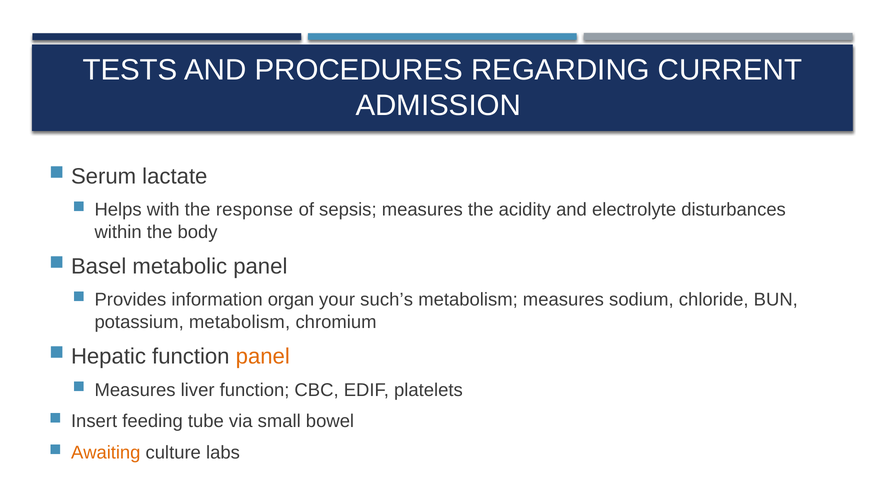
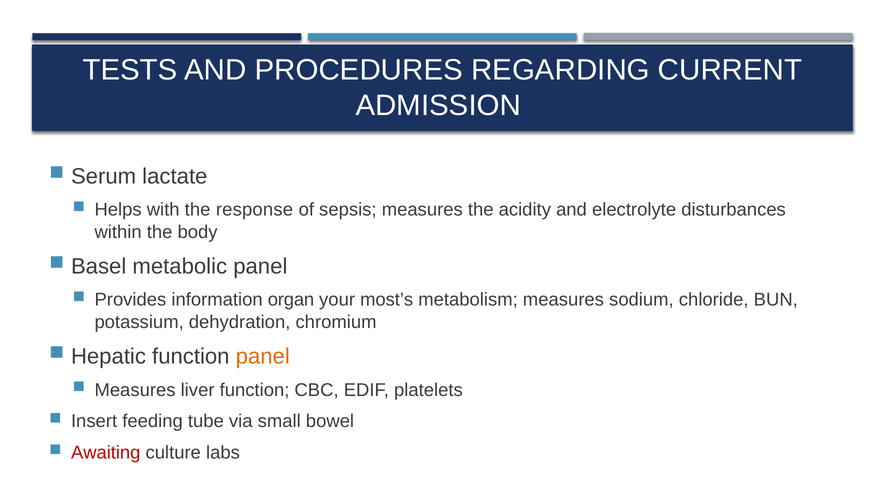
such’s: such’s -> most’s (387, 300)
potassium metabolism: metabolism -> dehydration (240, 322)
Awaiting colour: orange -> red (106, 453)
